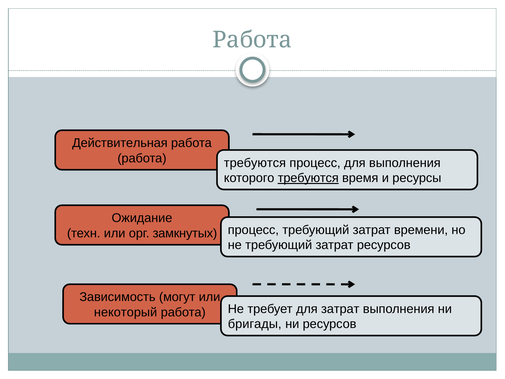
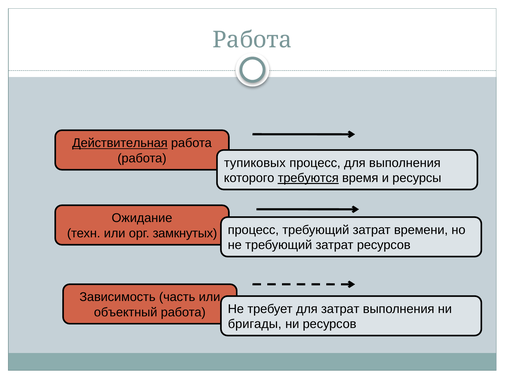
Действительная underline: none -> present (120, 143)
работа требуются: требуются -> тупиковых (255, 163)
могут: могут -> часть (177, 297)
некоторый: некоторый -> объектный (126, 312)
